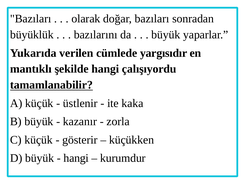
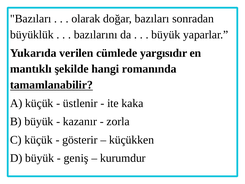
çalışıyordu: çalışıyordu -> romanında (149, 69)
hangi: hangi -> geniş (76, 158)
